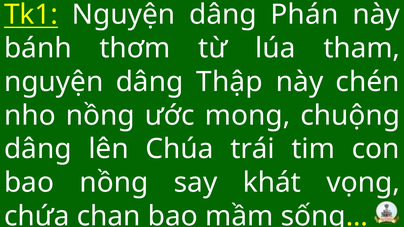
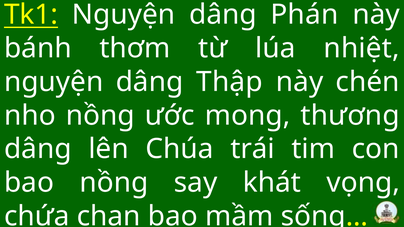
tham: tham -> nhiệt (362, 48)
chuộng: chuộng -> thương (350, 116)
